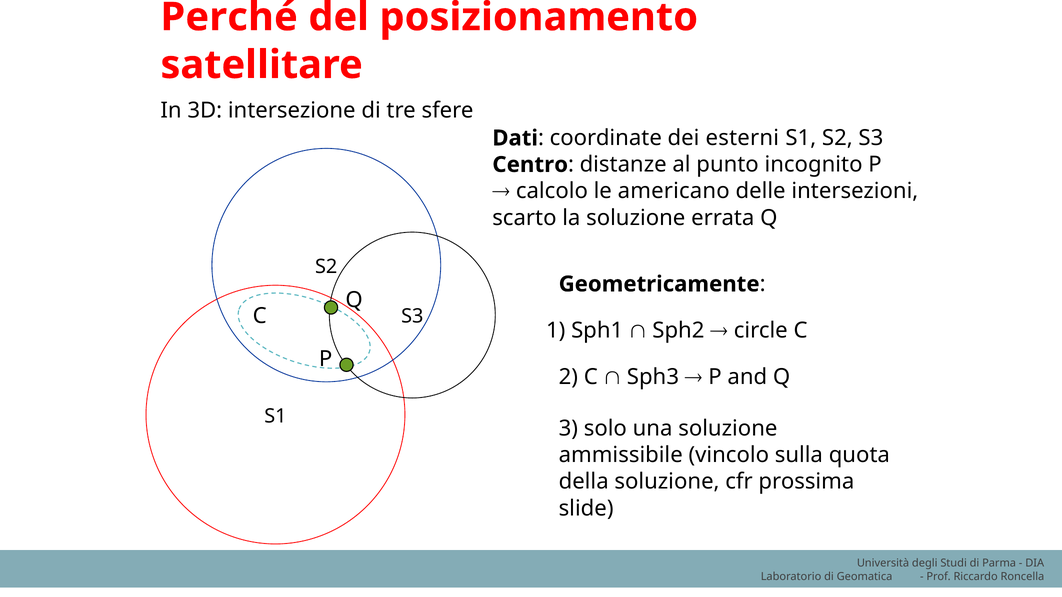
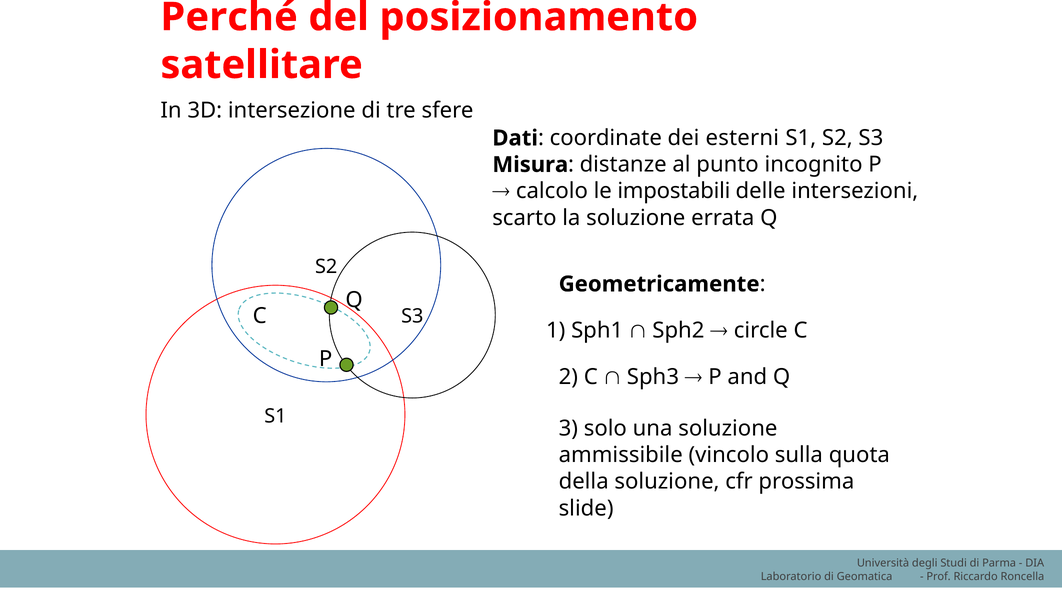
Centro: Centro -> Misura (530, 165)
americano: americano -> impostabili (674, 191)
